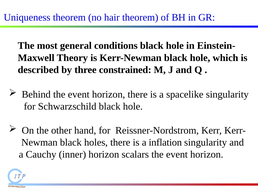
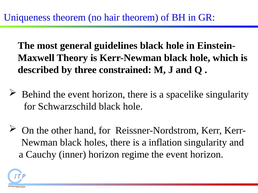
conditions: conditions -> guidelines (116, 46)
scalars: scalars -> regime (135, 155)
